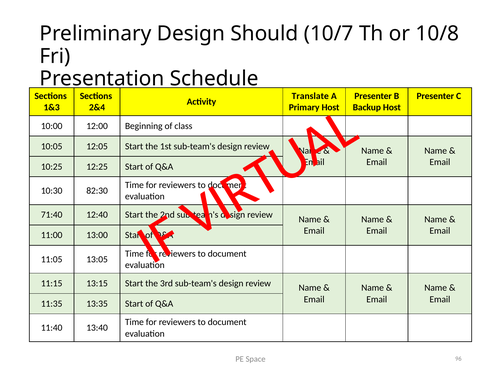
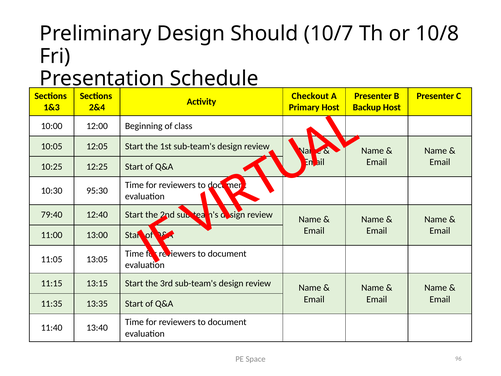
Translate: Translate -> Checkout (310, 96)
82:30: 82:30 -> 95:30 (97, 191)
71:40: 71:40 -> 79:40 (52, 215)
